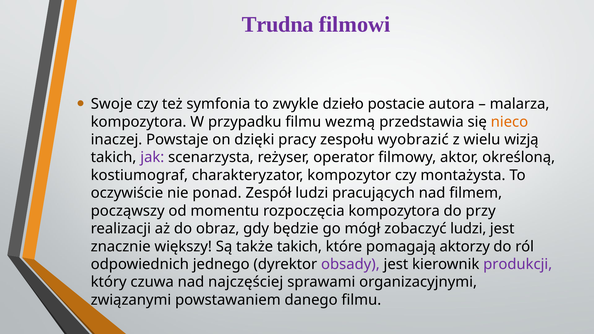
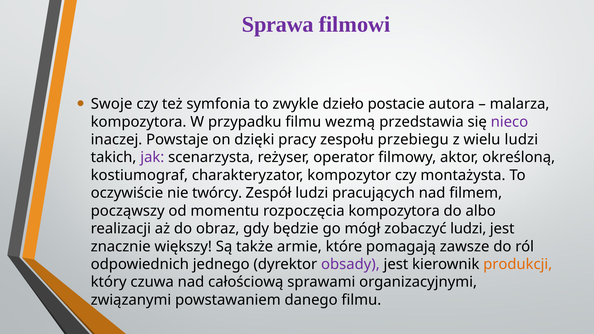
Trudna: Trudna -> Sprawa (278, 25)
nieco colour: orange -> purple (509, 122)
wyobrazić: wyobrazić -> przebiegu (413, 140)
wielu wizją: wizją -> ludzi (521, 140)
ponad: ponad -> twórcy (217, 193)
przy: przy -> albo (481, 211)
także takich: takich -> armie (299, 247)
aktorzy: aktorzy -> zawsze (465, 247)
produkcji colour: purple -> orange (518, 264)
najczęściej: najczęściej -> całościową (246, 282)
